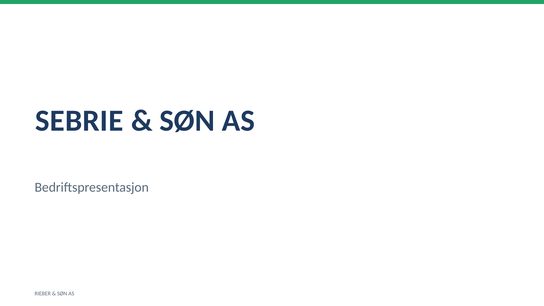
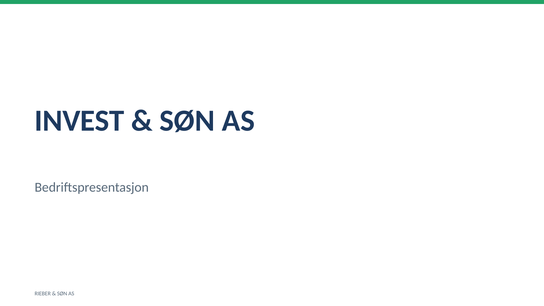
SEBRIE: SEBRIE -> INVEST (79, 121)
